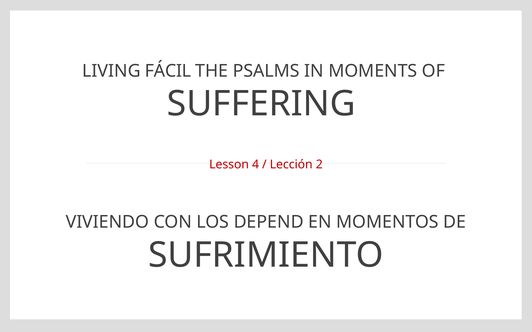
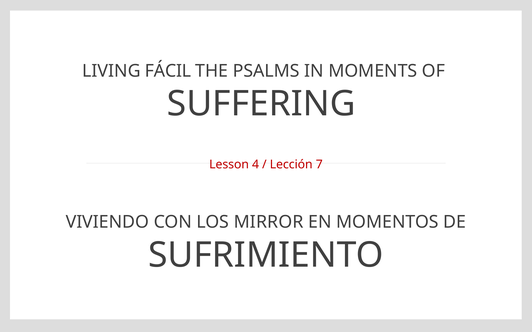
2: 2 -> 7 (319, 165)
DEPEND: DEPEND -> MIRROR (269, 222)
